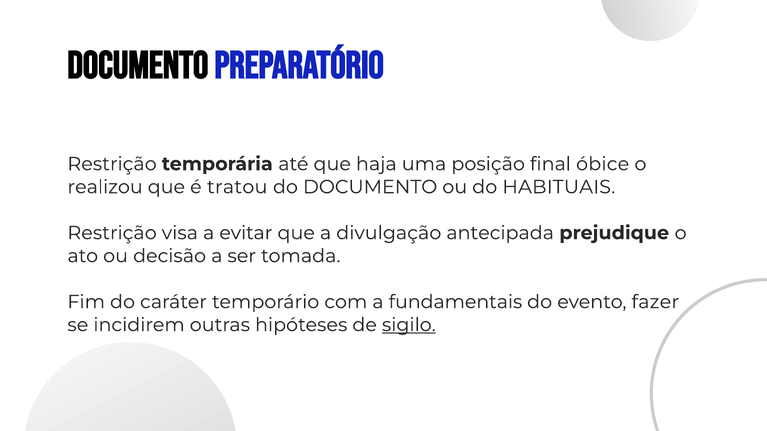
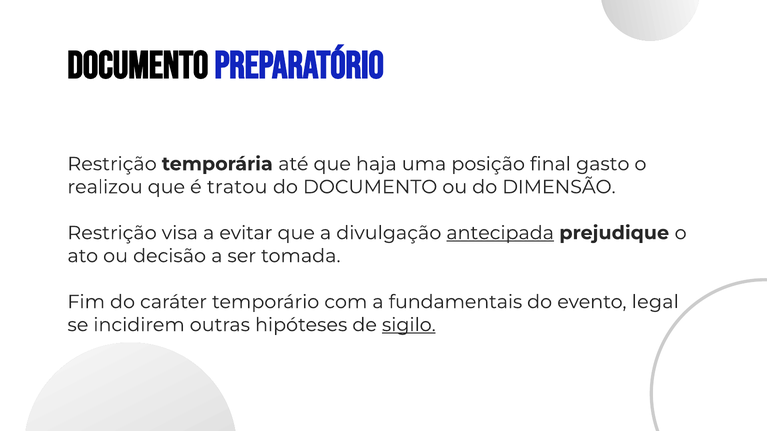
óbice: óbice -> gasto (603, 164)
HABITUAIS: HABITUAIS -> DIMENSÃO (559, 187)
antecipada underline: none -> present (500, 233)
fazer: fazer -> legal (655, 302)
